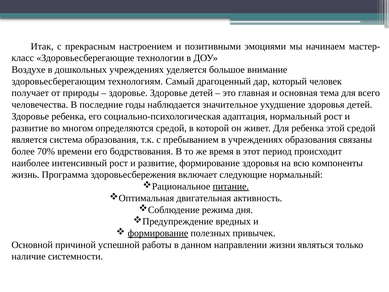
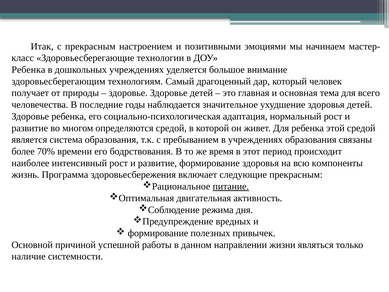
Воздухе: Воздухе -> Ребенка (28, 70)
следующие нормальный: нормальный -> прекрасным (296, 175)
формирование underline: present -> none (158, 233)
